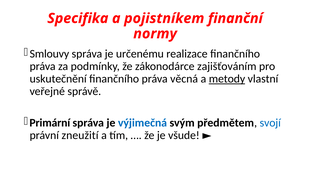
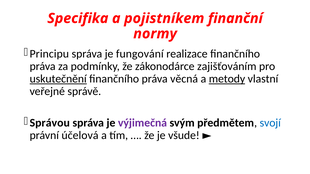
Smlouvy: Smlouvy -> Principu (49, 54)
určenému: určenému -> fungování (140, 54)
uskutečnění underline: none -> present (58, 79)
Primární: Primární -> Správou (50, 123)
výjimečná colour: blue -> purple (142, 123)
zneužití: zneužití -> účelová (80, 136)
